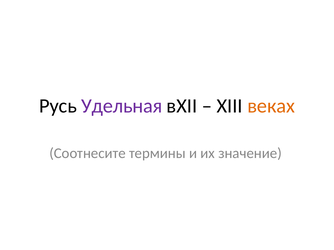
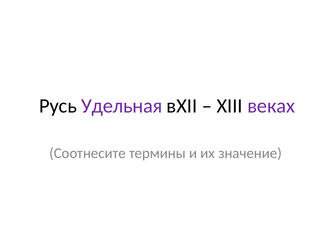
веках colour: orange -> purple (271, 106)
